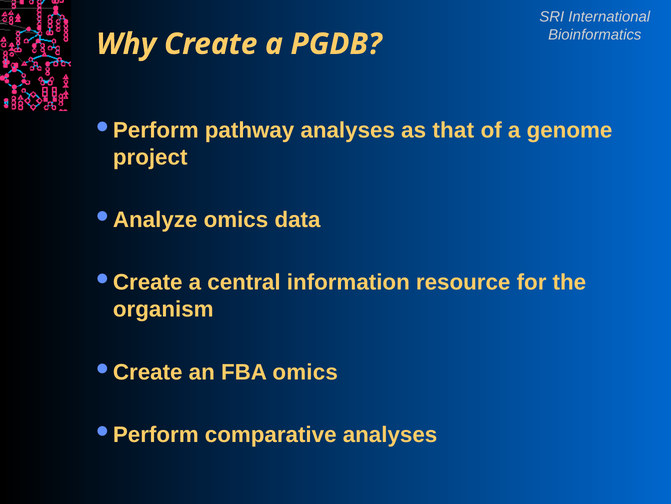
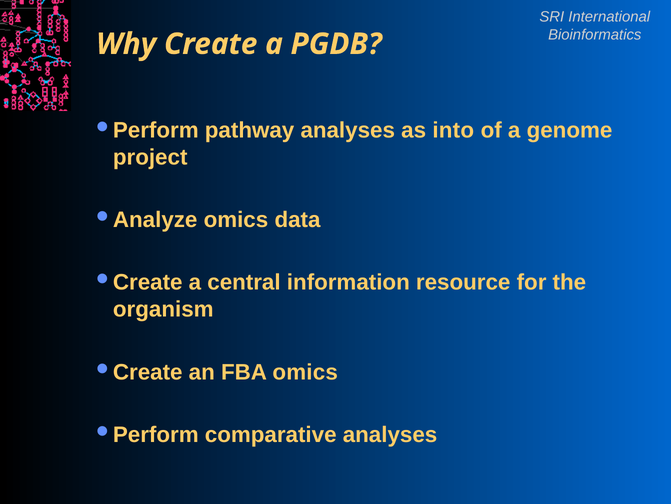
that: that -> into (453, 130)
